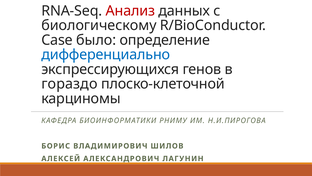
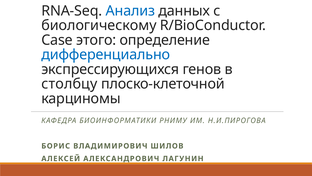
Анализ colour: red -> blue (130, 11)
было: было -> этого (96, 40)
гораздо: гораздо -> столбцу (69, 84)
